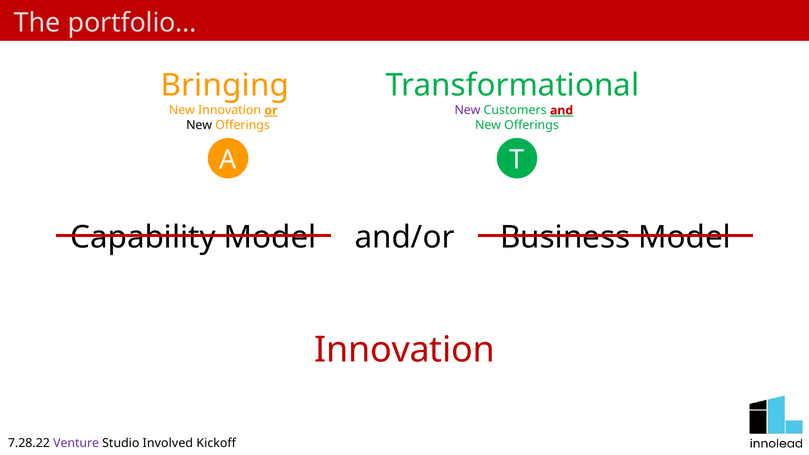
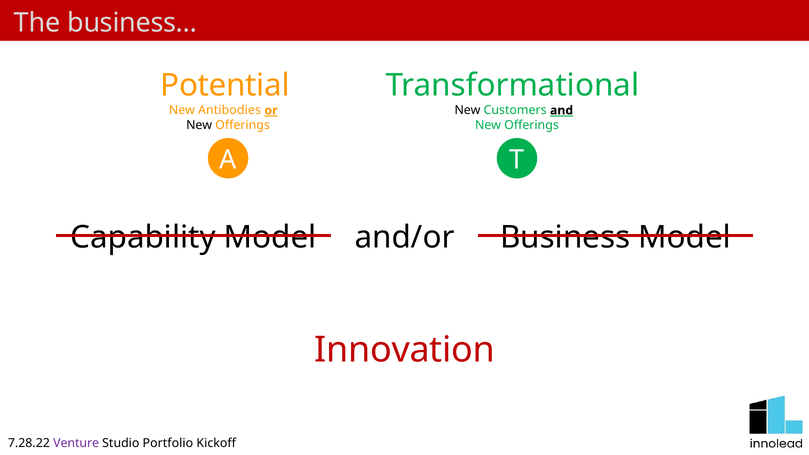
portfolio…: portfolio… -> business… (132, 23)
Bringing: Bringing -> Potential (225, 85)
New Innovation: Innovation -> Antibodies (229, 110)
New colour: purple -> black (467, 110)
and colour: red -> black (562, 110)
Involved: Involved -> Portfolio (168, 443)
